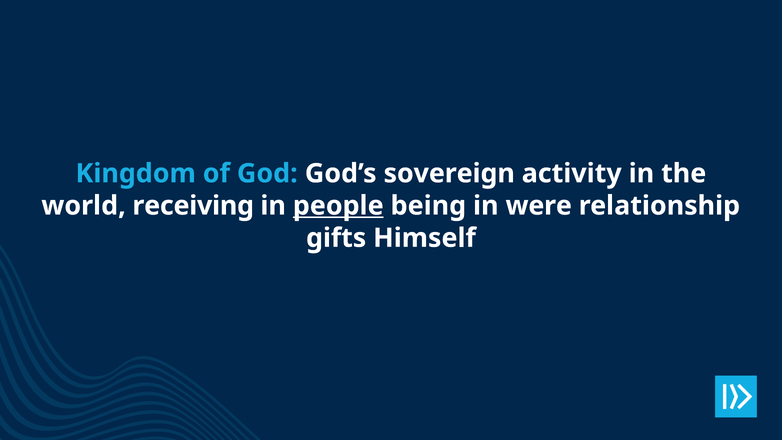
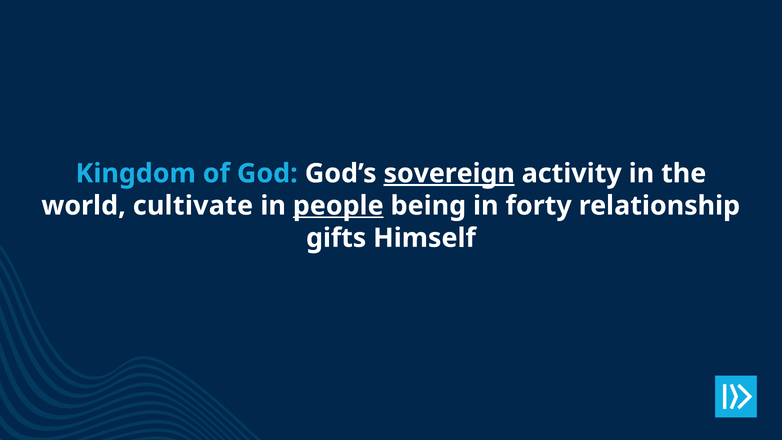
sovereign underline: none -> present (449, 173)
receiving: receiving -> cultivate (193, 206)
were: were -> forty (539, 206)
